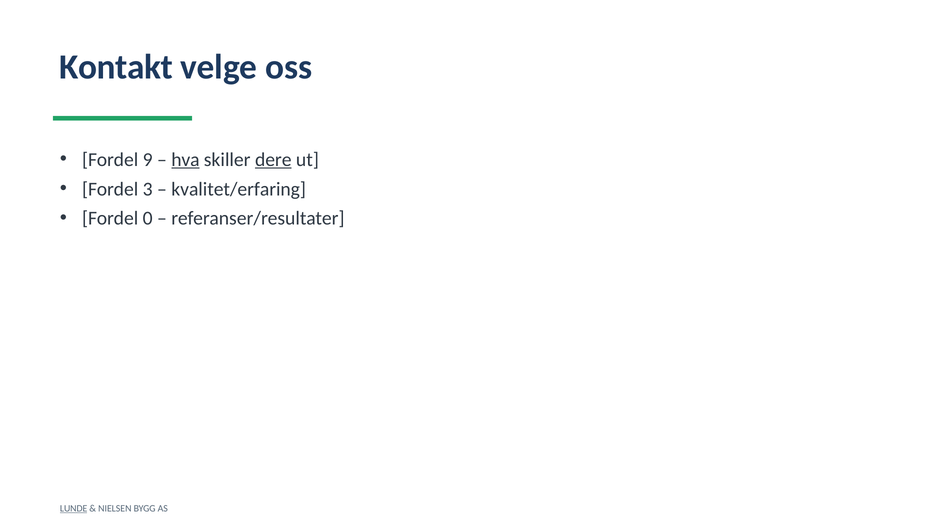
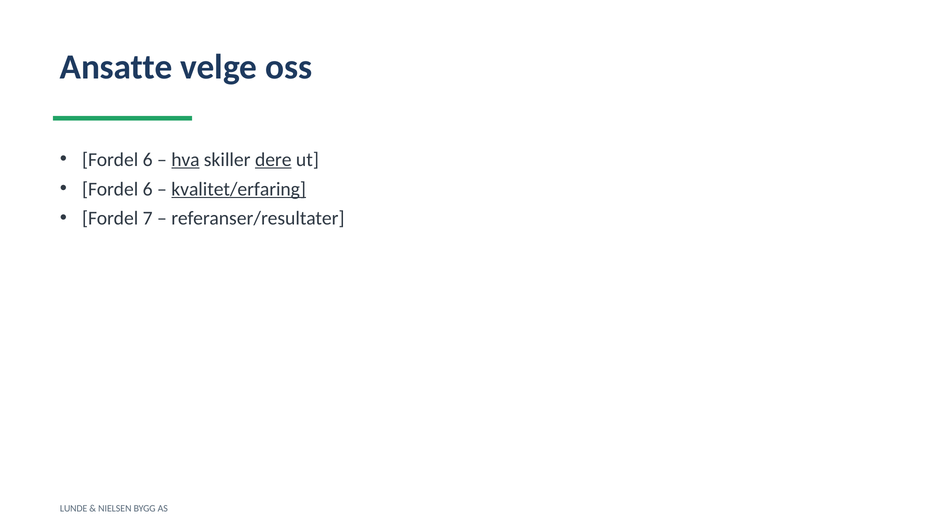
Kontakt: Kontakt -> Ansatte (116, 67)
9: 9 -> 6 (148, 160)
3: 3 -> 6 (148, 189)
kvalitet/erfaring underline: none -> present (239, 189)
0: 0 -> 7 (148, 218)
LUNDE underline: present -> none (74, 508)
